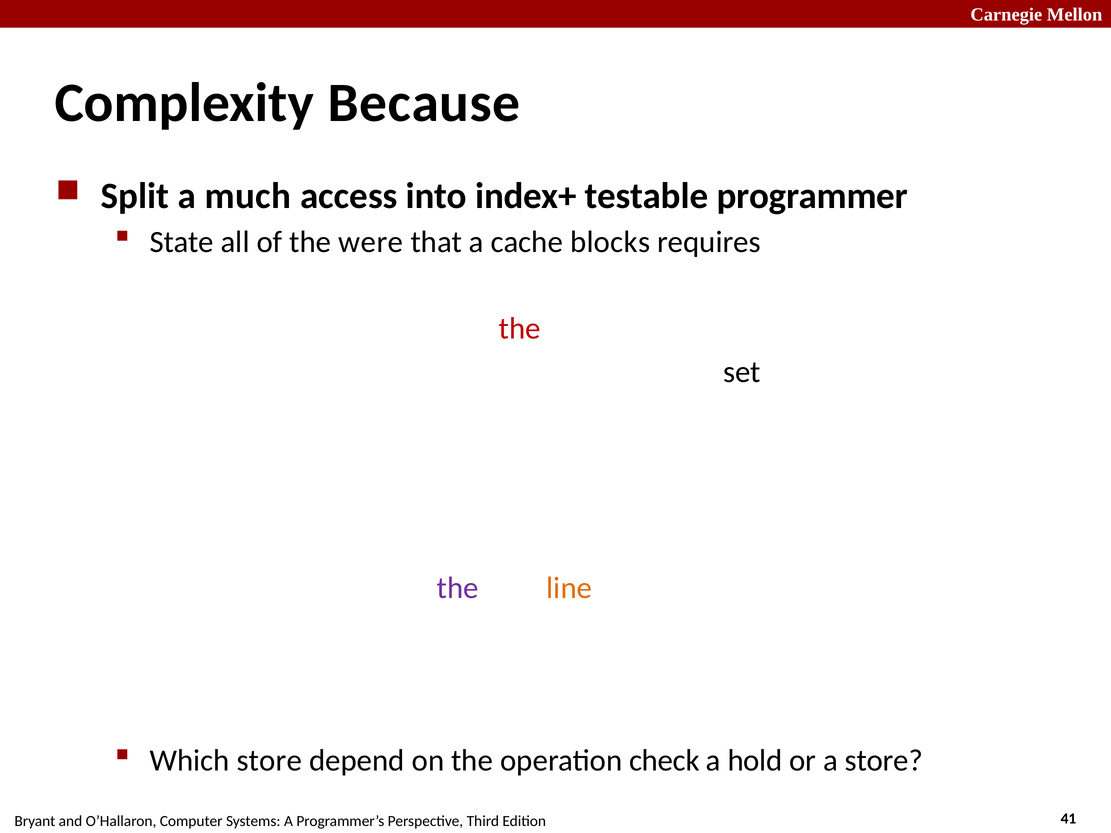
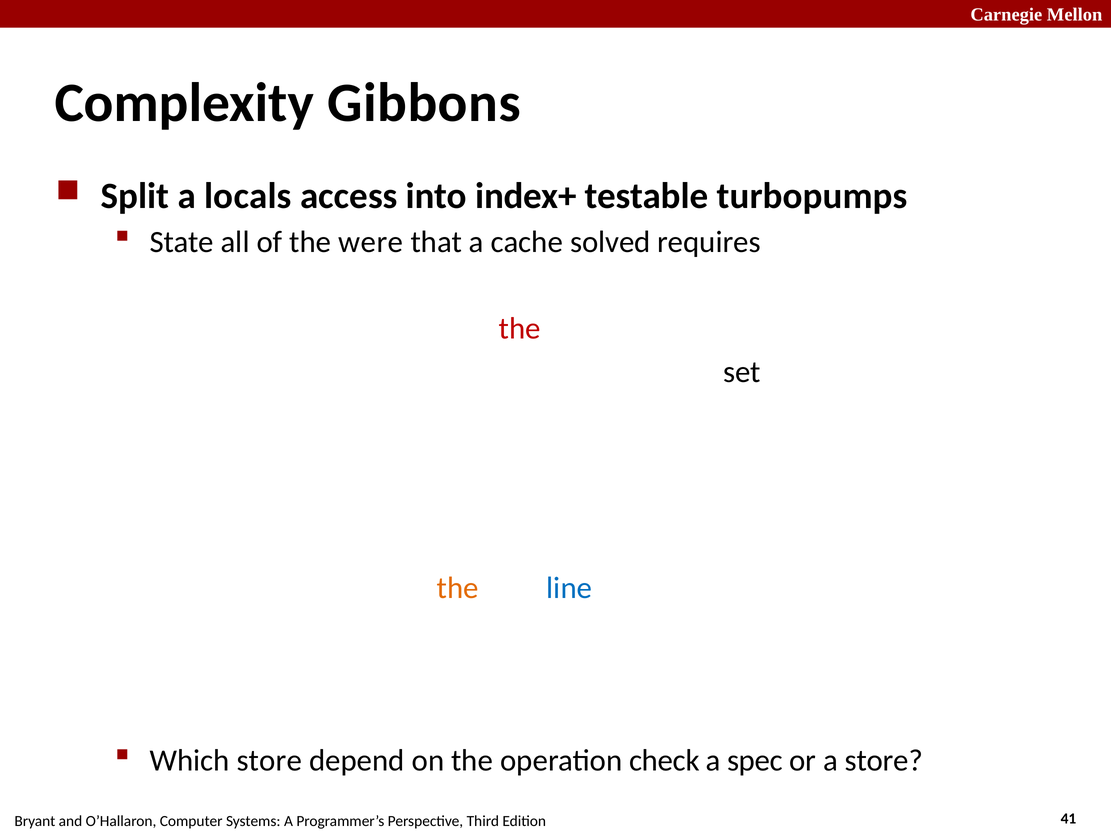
Because: Because -> Gibbons (424, 103)
much: much -> locals (248, 196)
programmer: programmer -> turbopumps (812, 196)
blocks: blocks -> solved (610, 242)
the colour: purple -> orange (458, 588)
line colour: orange -> blue (569, 588)
a hold: hold -> spec (755, 761)
